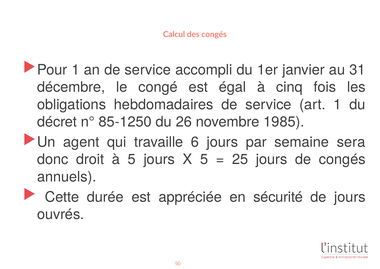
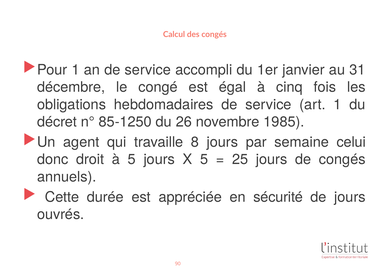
6: 6 -> 8 (195, 142)
sera: sera -> celui (351, 142)
